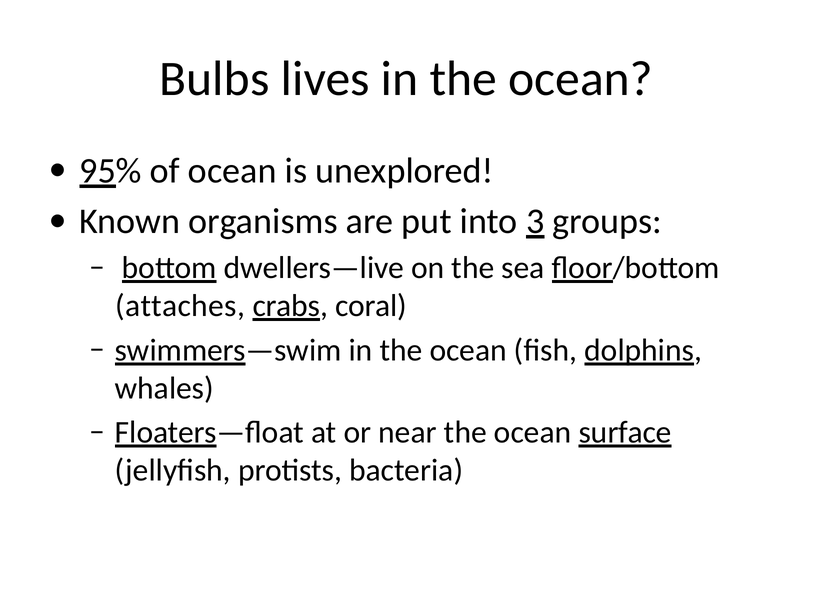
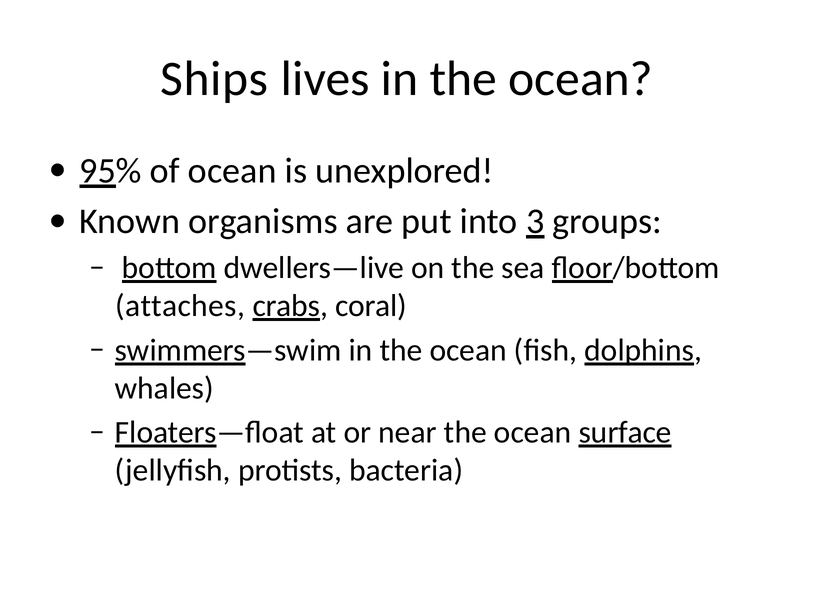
Bulbs: Bulbs -> Ships (214, 79)
